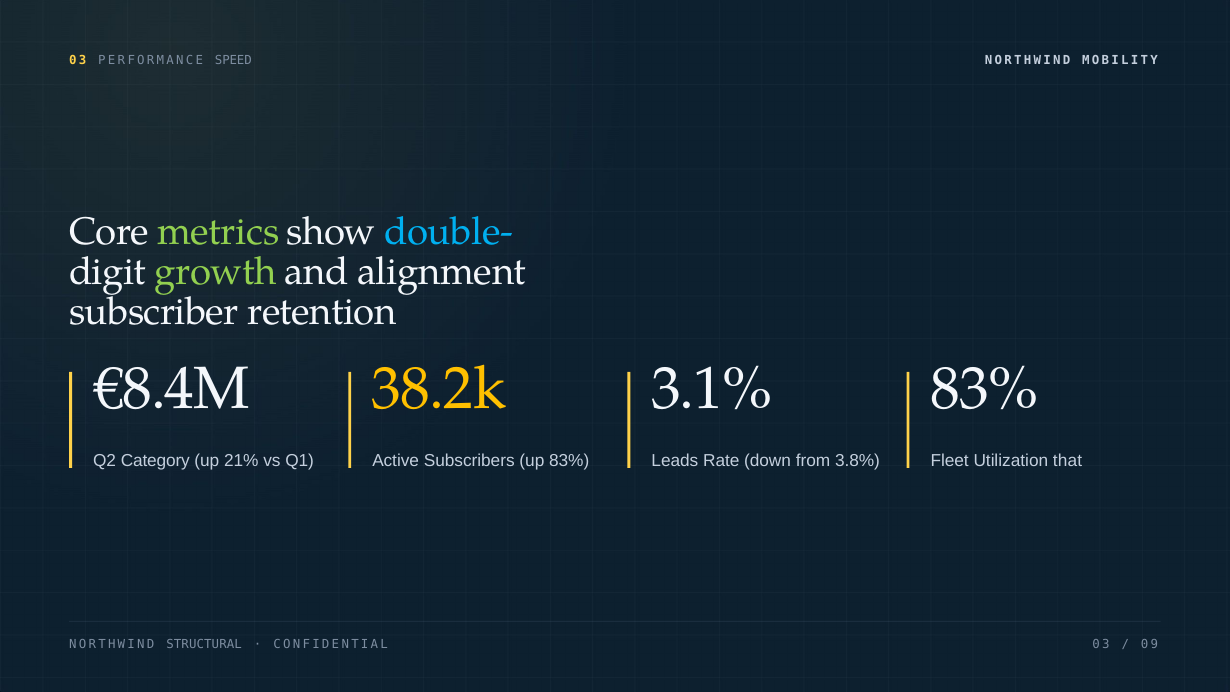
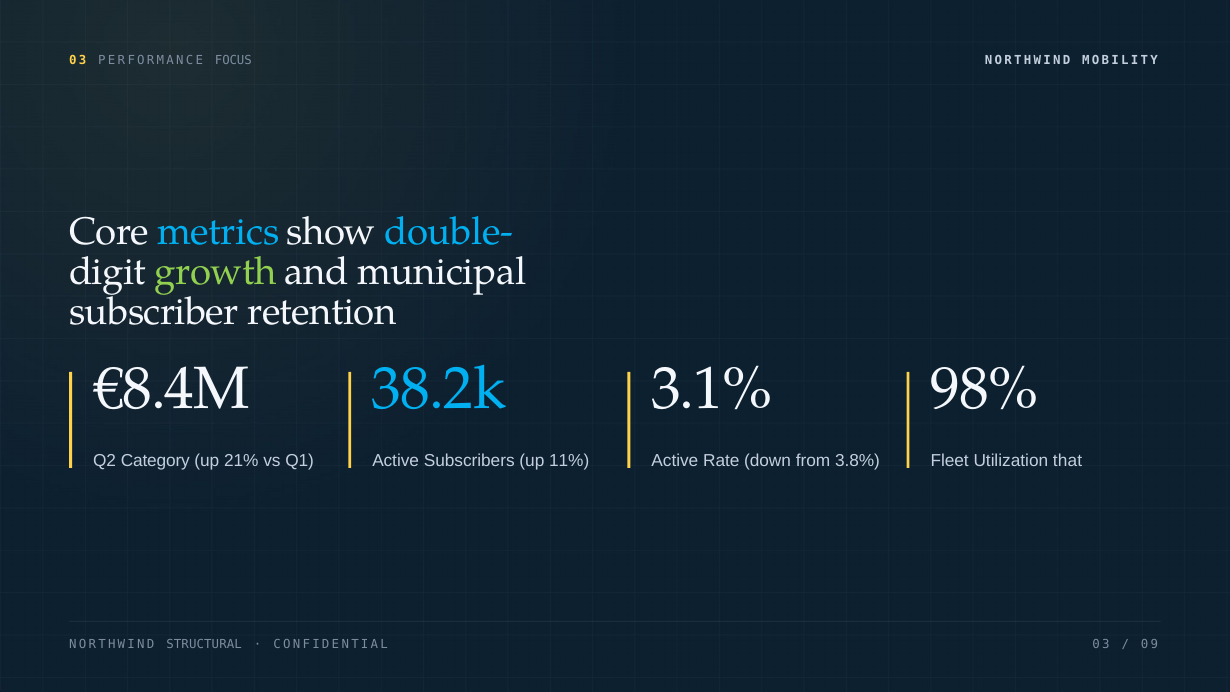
SPEED: SPEED -> FOCUS (233, 61)
metrics colour: light green -> light blue (218, 232)
alignment: alignment -> municipal (442, 272)
38.2k colour: yellow -> light blue (439, 389)
83%: 83% -> 98% (985, 389)
up 83%: 83% -> 11% (569, 461)
Leads: Leads -> Active (675, 461)
